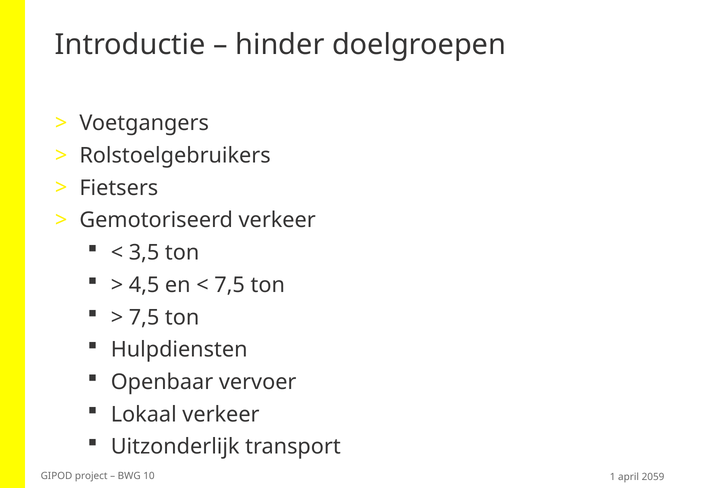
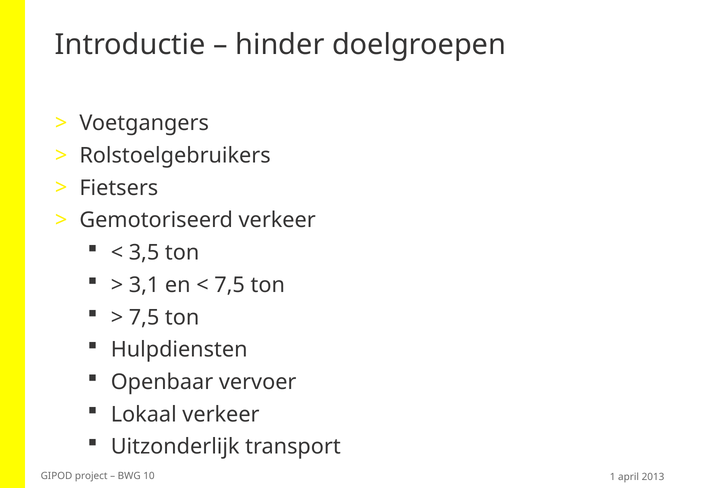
4,5: 4,5 -> 3,1 (144, 285)
2059: 2059 -> 2013 (653, 477)
